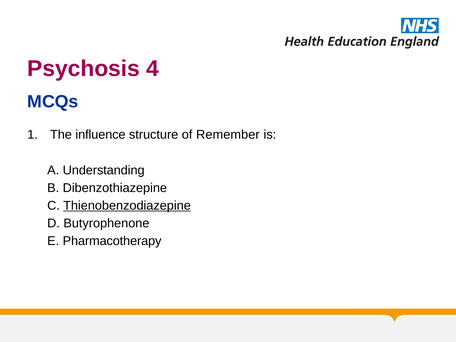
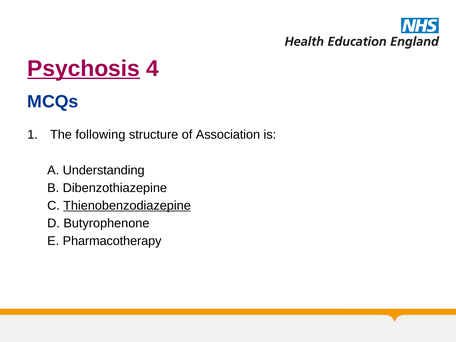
Psychosis underline: none -> present (84, 69)
influence: influence -> following (100, 135)
Remember: Remember -> Association (228, 135)
